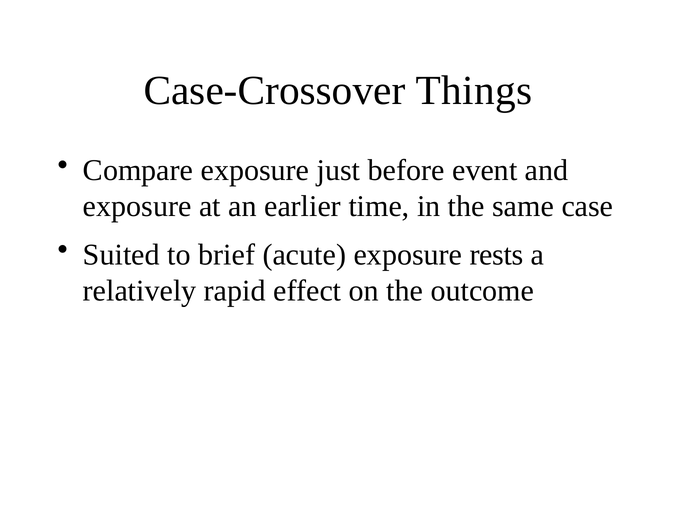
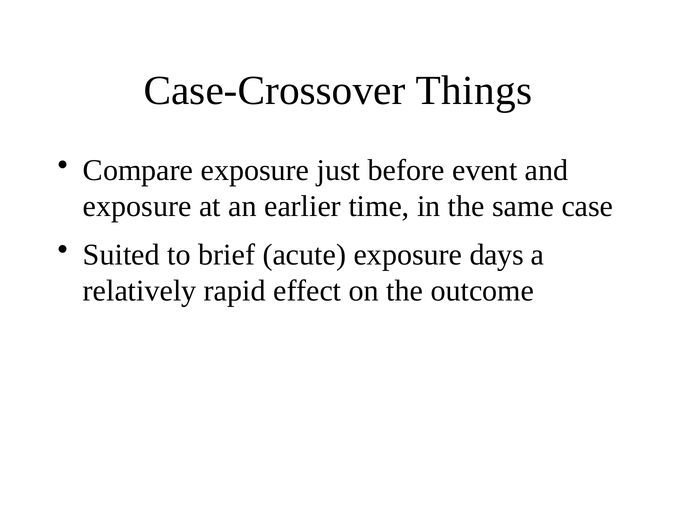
rests: rests -> days (497, 254)
